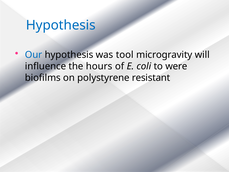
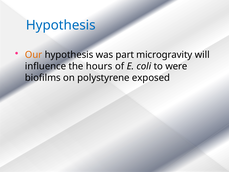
Our colour: blue -> orange (34, 55)
tool: tool -> part (125, 55)
resistant: resistant -> exposed (151, 78)
